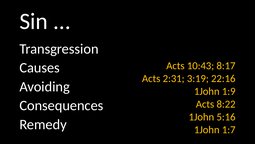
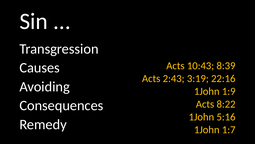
8:17: 8:17 -> 8:39 (226, 66)
2:31: 2:31 -> 2:43 (174, 78)
